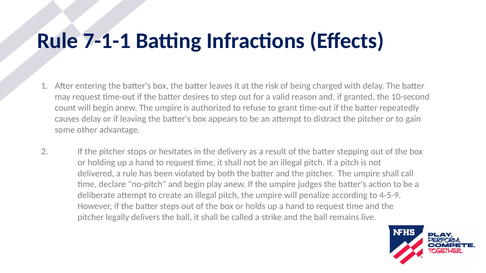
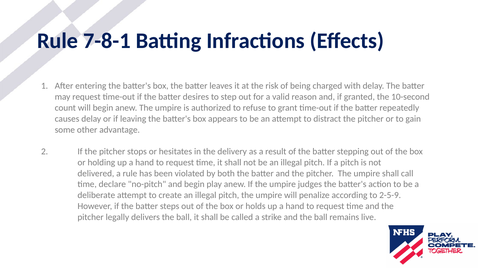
7-1-1: 7-1-1 -> 7-8-1 (107, 41)
4-5-9: 4-5-9 -> 2-5-9 (390, 195)
